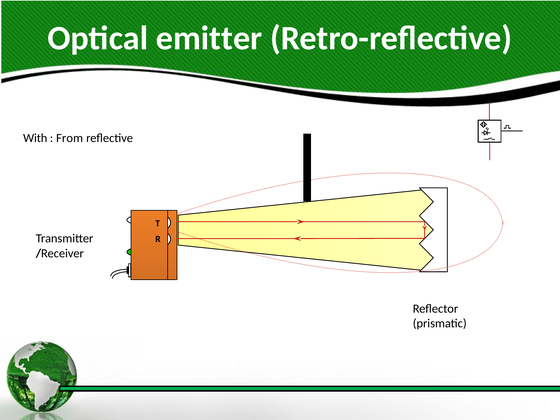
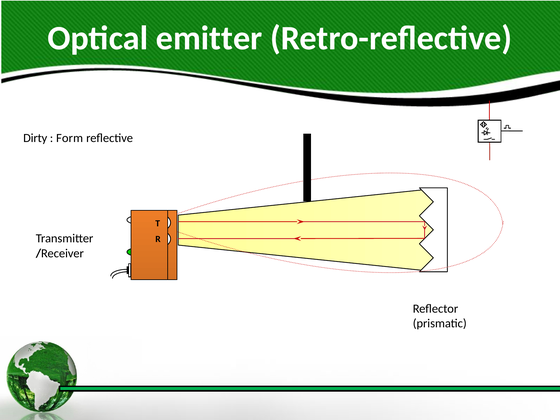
With: With -> Dirty (35, 138)
From: From -> Form (70, 138)
